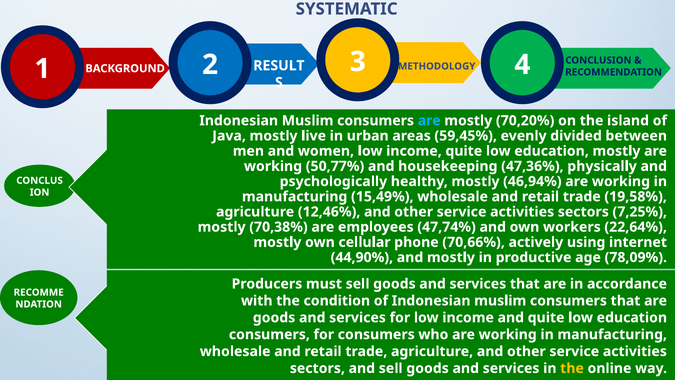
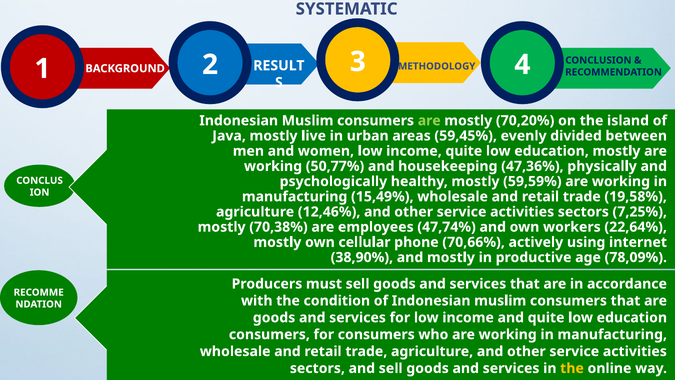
are colour: light blue -> light green (429, 121)
46,94%: 46,94% -> 59,59% (532, 181)
44,90%: 44,90% -> 38,90% (362, 257)
